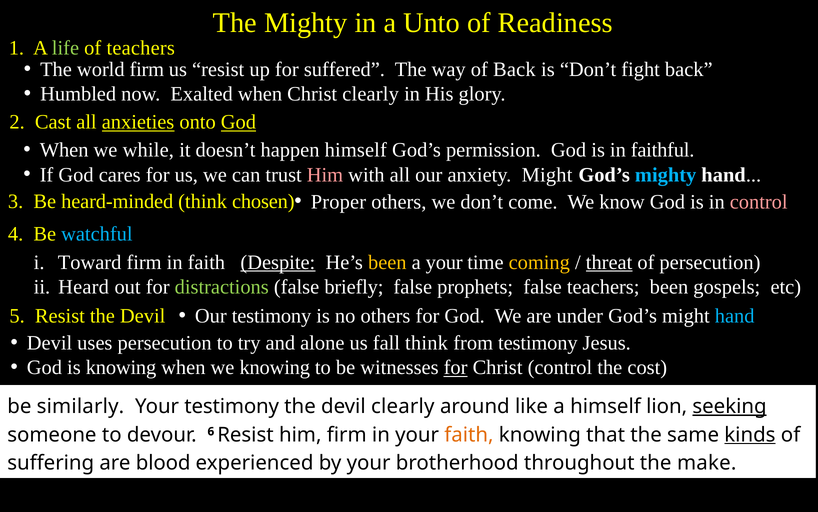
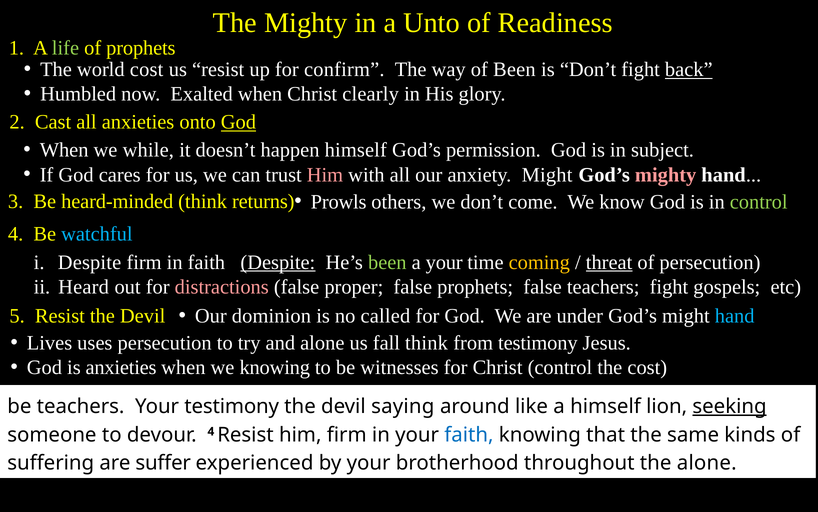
of teachers: teachers -> prophets (141, 48)
world firm: firm -> cost (147, 70)
suffered: suffered -> confirm (344, 70)
of Back: Back -> Been (514, 70)
back underline: none -> present (689, 70)
anxieties underline: present -> none (138, 122)
faithful: faithful -> subject (662, 150)
mighty colour: light blue -> pink (666, 175)
Proper: Proper -> Prowls (339, 201)
control colour: pink -> light green (759, 201)
chosen: chosen -> returns (263, 201)
Toward: Toward -> Despite (90, 262)
been colour: yellow -> light green (387, 262)
distractions colour: light green -> pink (222, 286)
briefly: briefly -> proper (354, 286)
teachers been: been -> fight (669, 286)
Our testimony: testimony -> dominion (271, 316)
no others: others -> called (385, 316)
Devil: Devil -> Lives (50, 343)
is knowing: knowing -> anxieties (121, 367)
for underline: present -> none (456, 367)
be similarly: similarly -> teachers (81, 406)
devil clearly: clearly -> saying (403, 406)
devour 6: 6 -> 4 (211, 431)
faith colour: orange -> blue (469, 434)
kinds underline: present -> none (750, 434)
blood: blood -> suffer (163, 462)
the make: make -> alone (707, 462)
